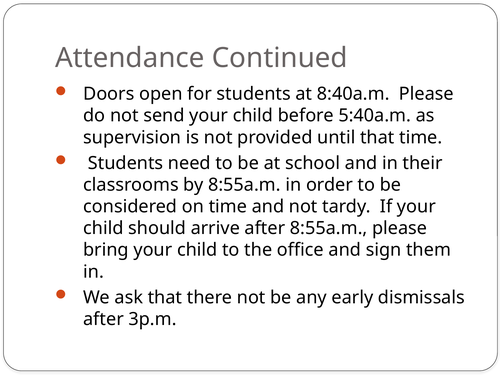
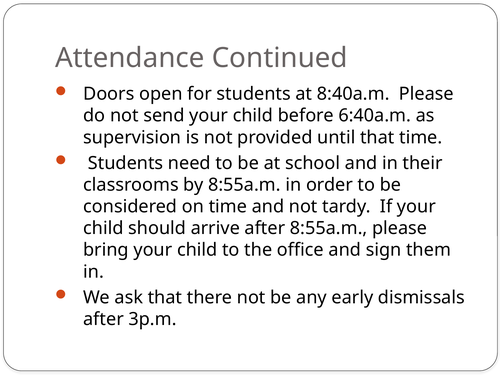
5:40a.m: 5:40a.m -> 6:40a.m (375, 116)
